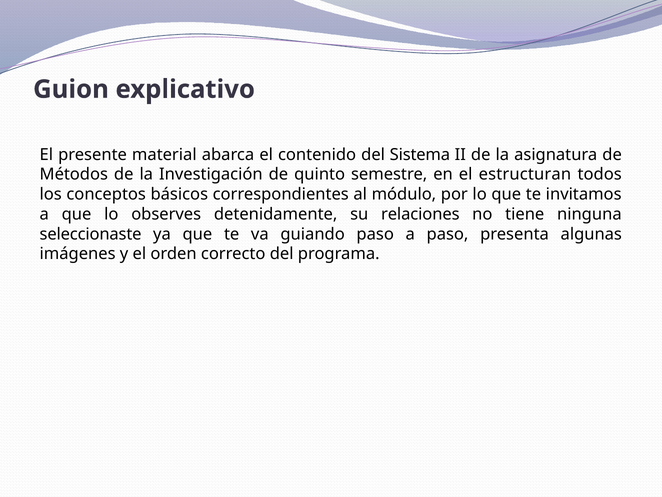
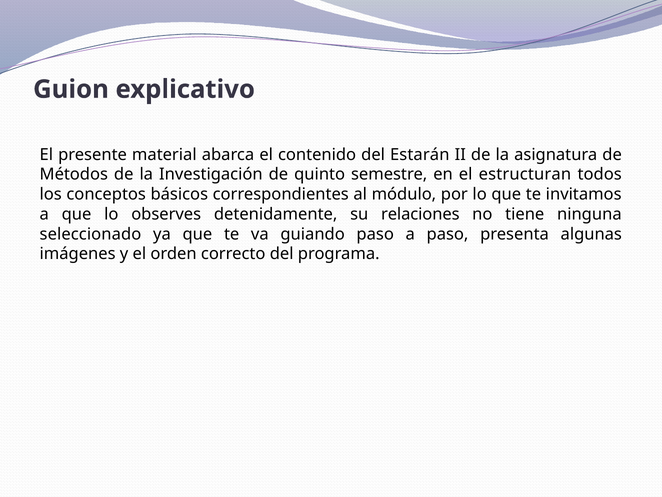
Sistema: Sistema -> Estarán (420, 154)
seleccionaste: seleccionaste -> seleccionado (90, 234)
